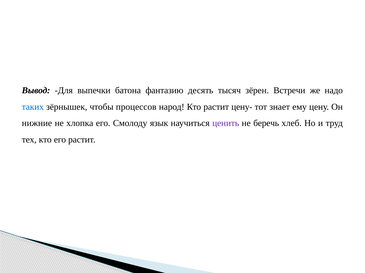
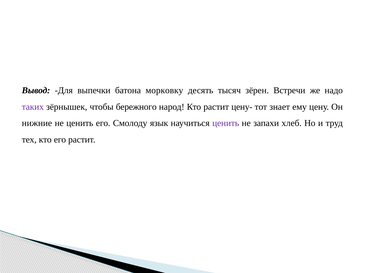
фантазию: фантазию -> морковку (164, 91)
таких colour: blue -> purple (33, 107)
процессов: процессов -> бережного (136, 107)
не хлопка: хлопка -> ценить (80, 124)
беречь: беречь -> запахи (266, 124)
